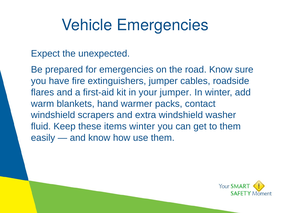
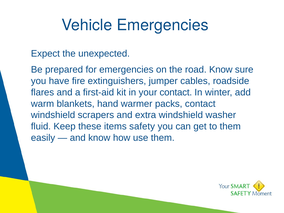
your jumper: jumper -> contact (176, 92)
items winter: winter -> safety (142, 126)
